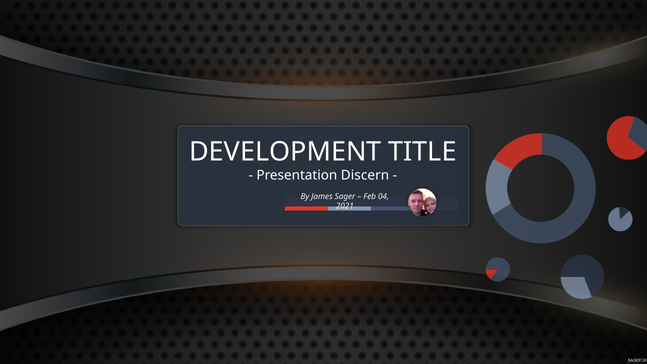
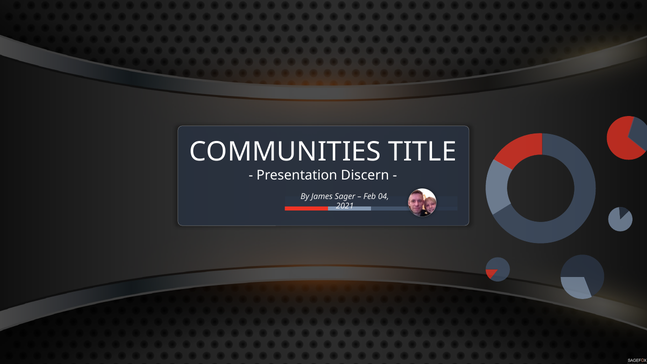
DEVELOPMENT: DEVELOPMENT -> COMMUNITIES (285, 152)
